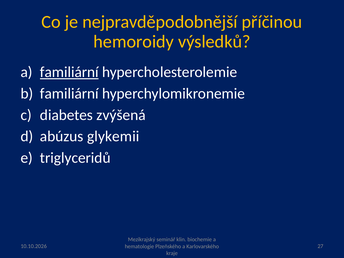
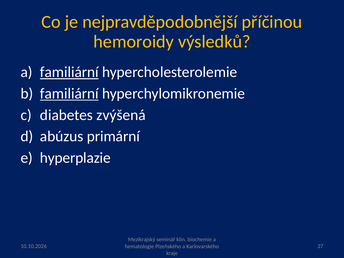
familiární underline: none -> present (69, 94)
glykemii: glykemii -> primární (113, 136)
triglyceridů: triglyceridů -> hyperplazie (75, 158)
